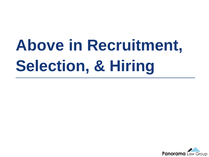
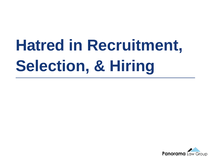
Above: Above -> Hatred (40, 45)
